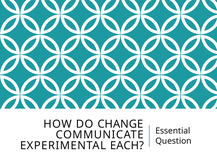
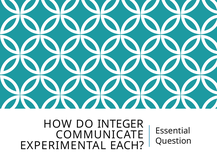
CHANGE: CHANGE -> INTEGER (120, 124)
